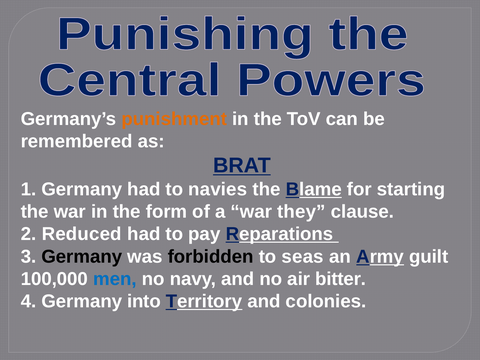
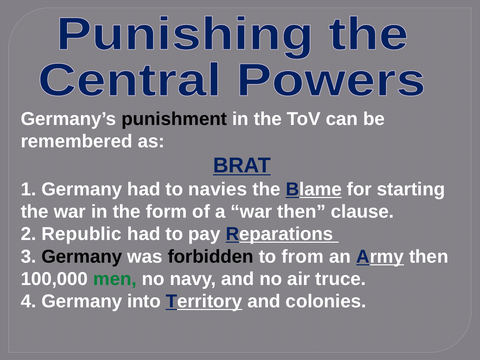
punishment colour: orange -> black (174, 119)
war they: they -> then (301, 212)
Reduced: Reduced -> Republic (82, 234)
seas: seas -> from (303, 257)
Army guilt: guilt -> then (429, 257)
men colour: blue -> green (115, 279)
bitter: bitter -> truce (341, 279)
